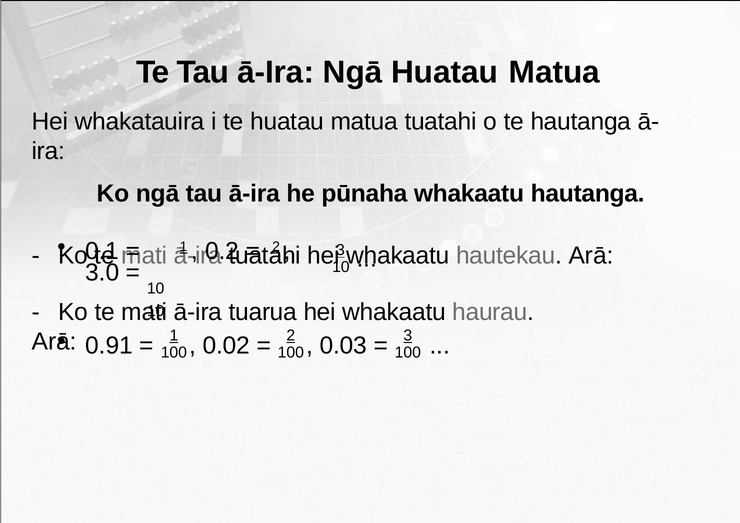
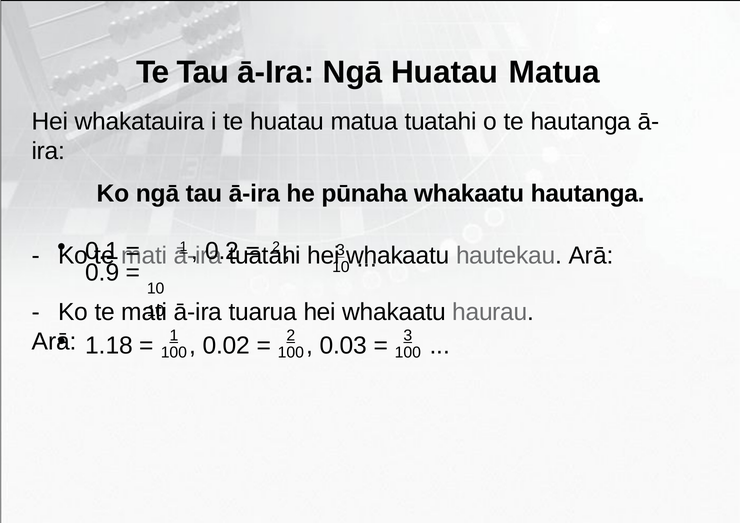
3.0: 3.0 -> 0.9 (102, 273)
0.91: 0.91 -> 1.18 (109, 346)
